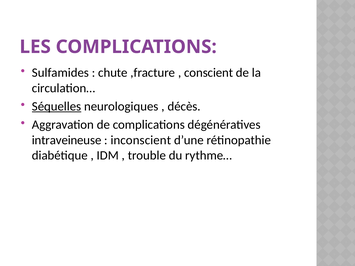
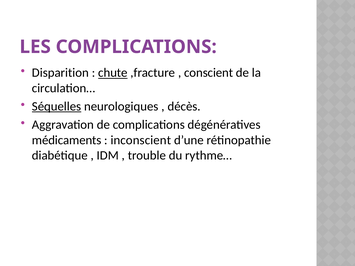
Sulfamides: Sulfamides -> Disparition (60, 73)
chute underline: none -> present (113, 73)
intraveineuse: intraveineuse -> médicaments (67, 140)
